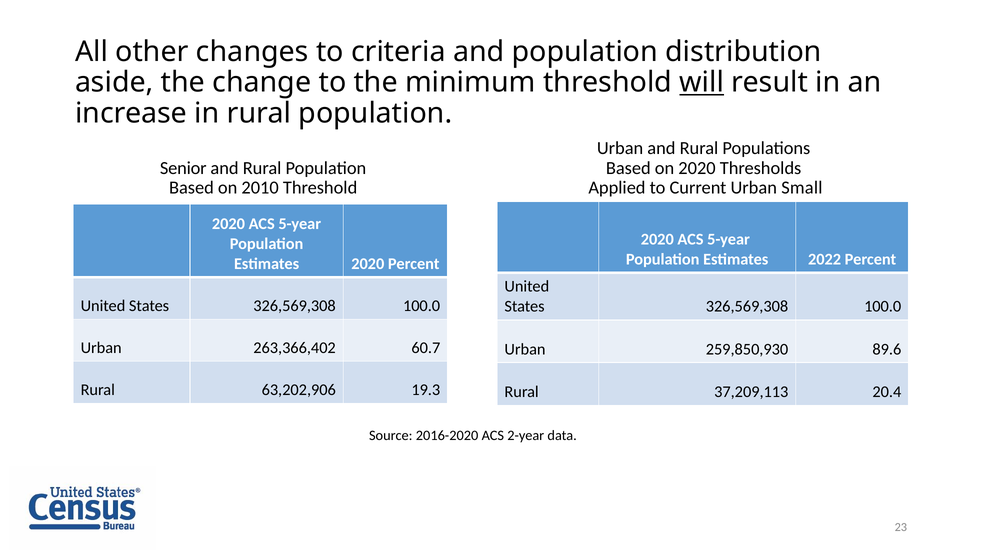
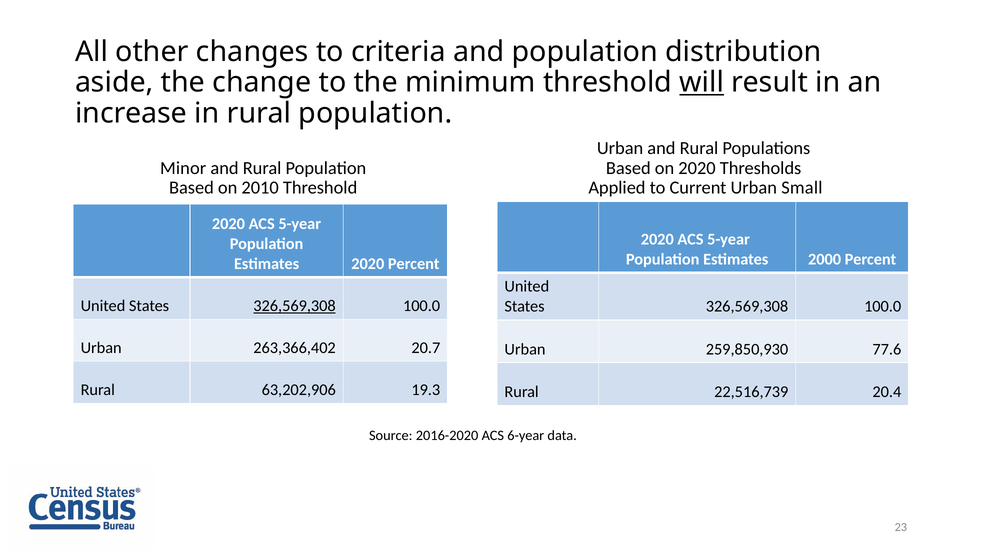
Senior: Senior -> Minor (183, 168)
2022: 2022 -> 2000 (825, 259)
326,569,308 underline: none -> present (295, 306)
60.7: 60.7 -> 20.7 (426, 348)
89.6: 89.6 -> 77.6 (887, 349)
37,209,113: 37,209,113 -> 22,516,739 (751, 392)
2-year: 2-year -> 6-year (526, 436)
